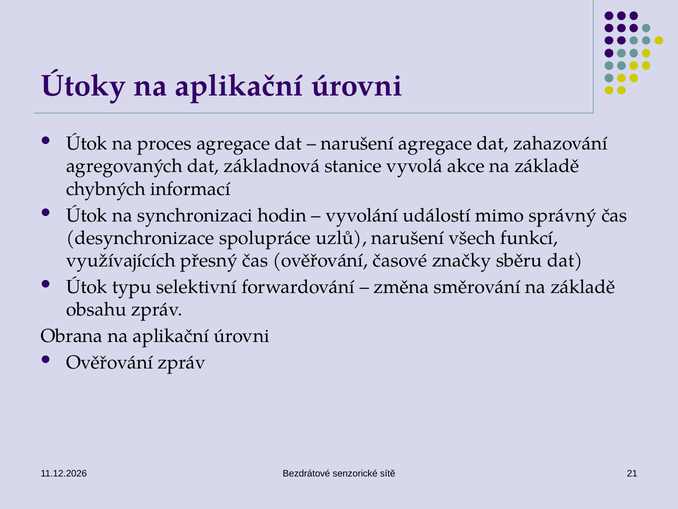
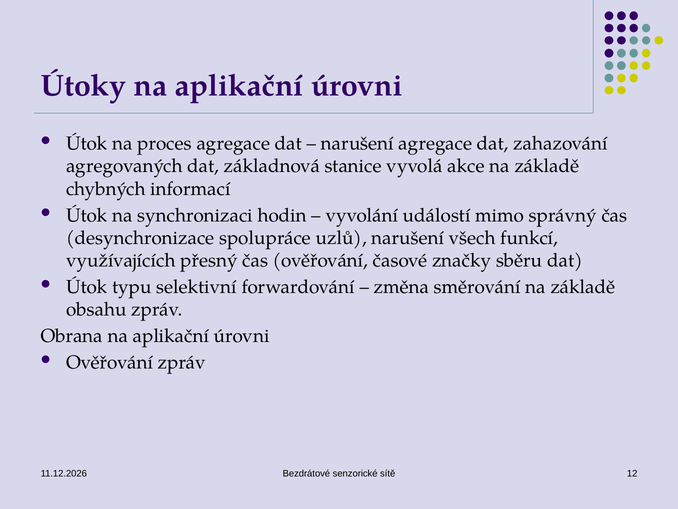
21: 21 -> 12 (632, 473)
